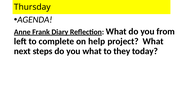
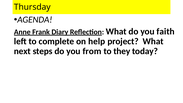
from: from -> faith (166, 31)
you what: what -> from (92, 51)
